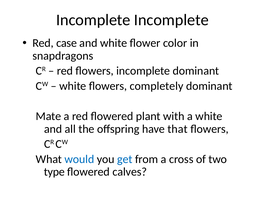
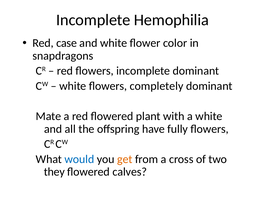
Incomplete Incomplete: Incomplete -> Hemophilia (171, 20)
that: that -> fully (178, 129)
get colour: blue -> orange (125, 159)
type: type -> they (54, 172)
